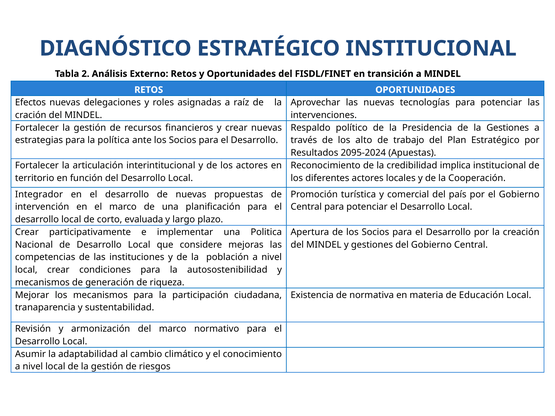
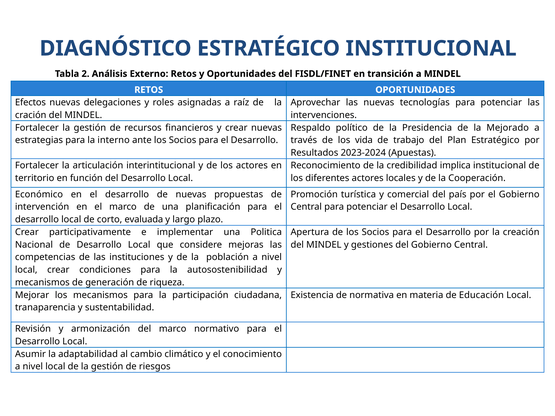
la Gestiones: Gestiones -> Mejorado (508, 128)
política: política -> interno (114, 140)
alto: alto -> vida (364, 140)
2095-2024: 2095-2024 -> 2023-2024 (363, 153)
Integrador: Integrador -> Económico (39, 194)
